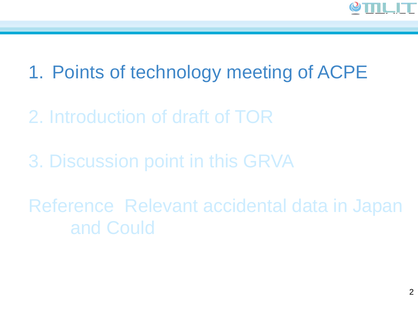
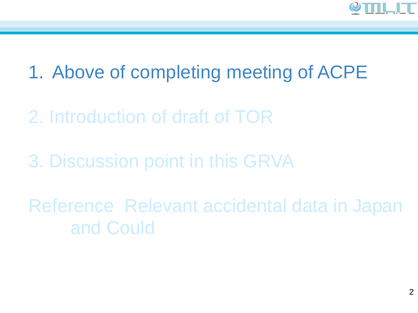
Points: Points -> Above (78, 72)
technology: technology -> completing (176, 72)
